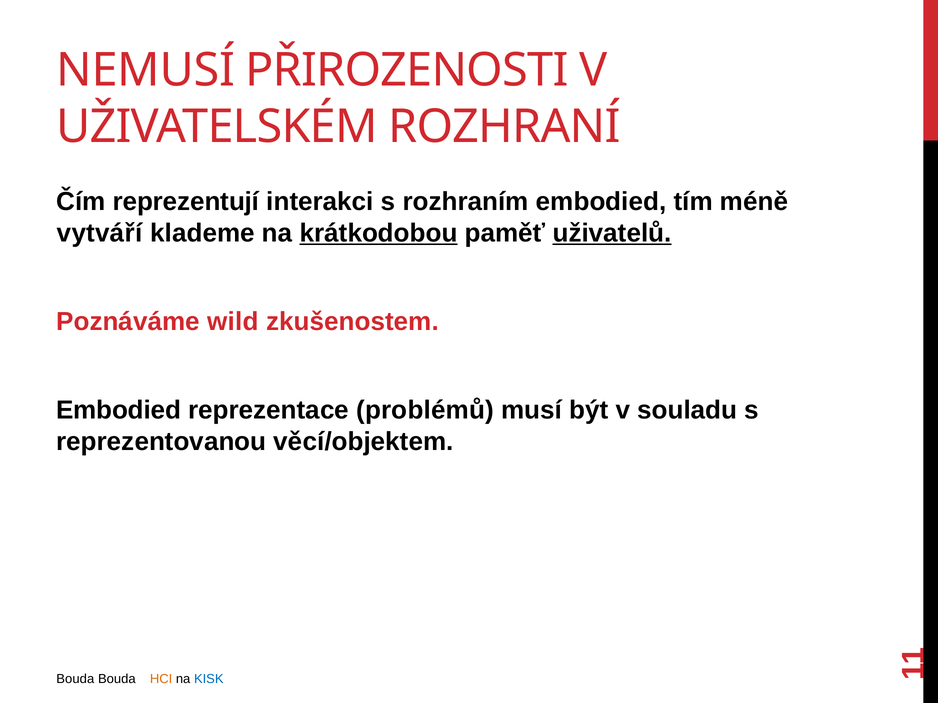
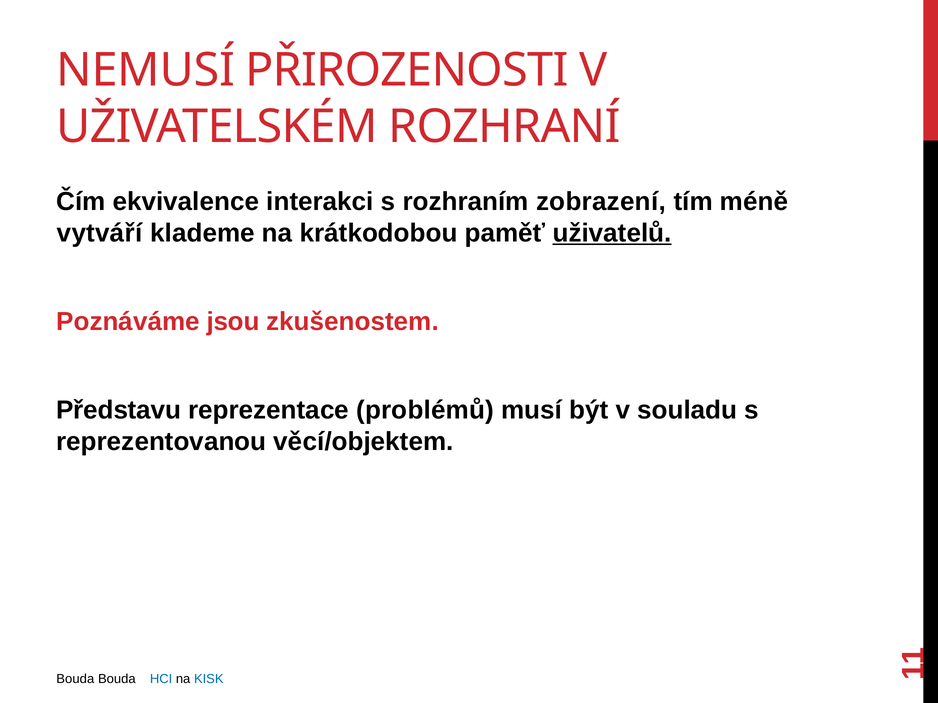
reprezentují: reprezentují -> ekvivalence (186, 202)
rozhraním embodied: embodied -> zobrazení (601, 202)
krátkodobou underline: present -> none (379, 233)
wild: wild -> jsou (233, 322)
Embodied: Embodied -> Představu (119, 410)
HCI colour: orange -> blue (161, 679)
